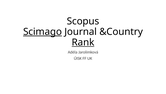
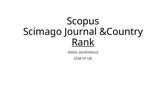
Scimago underline: present -> none (43, 32)
